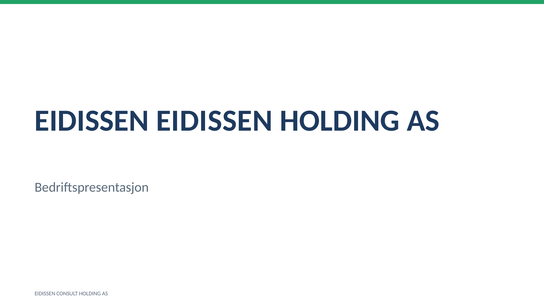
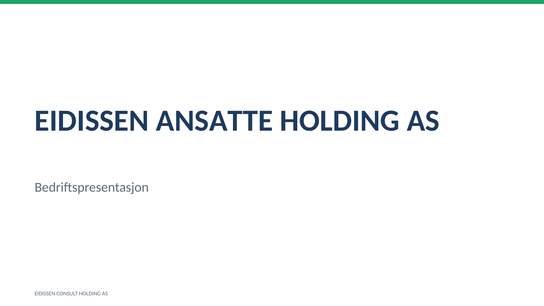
EIDISSEN EIDISSEN: EIDISSEN -> ANSATTE (214, 121)
